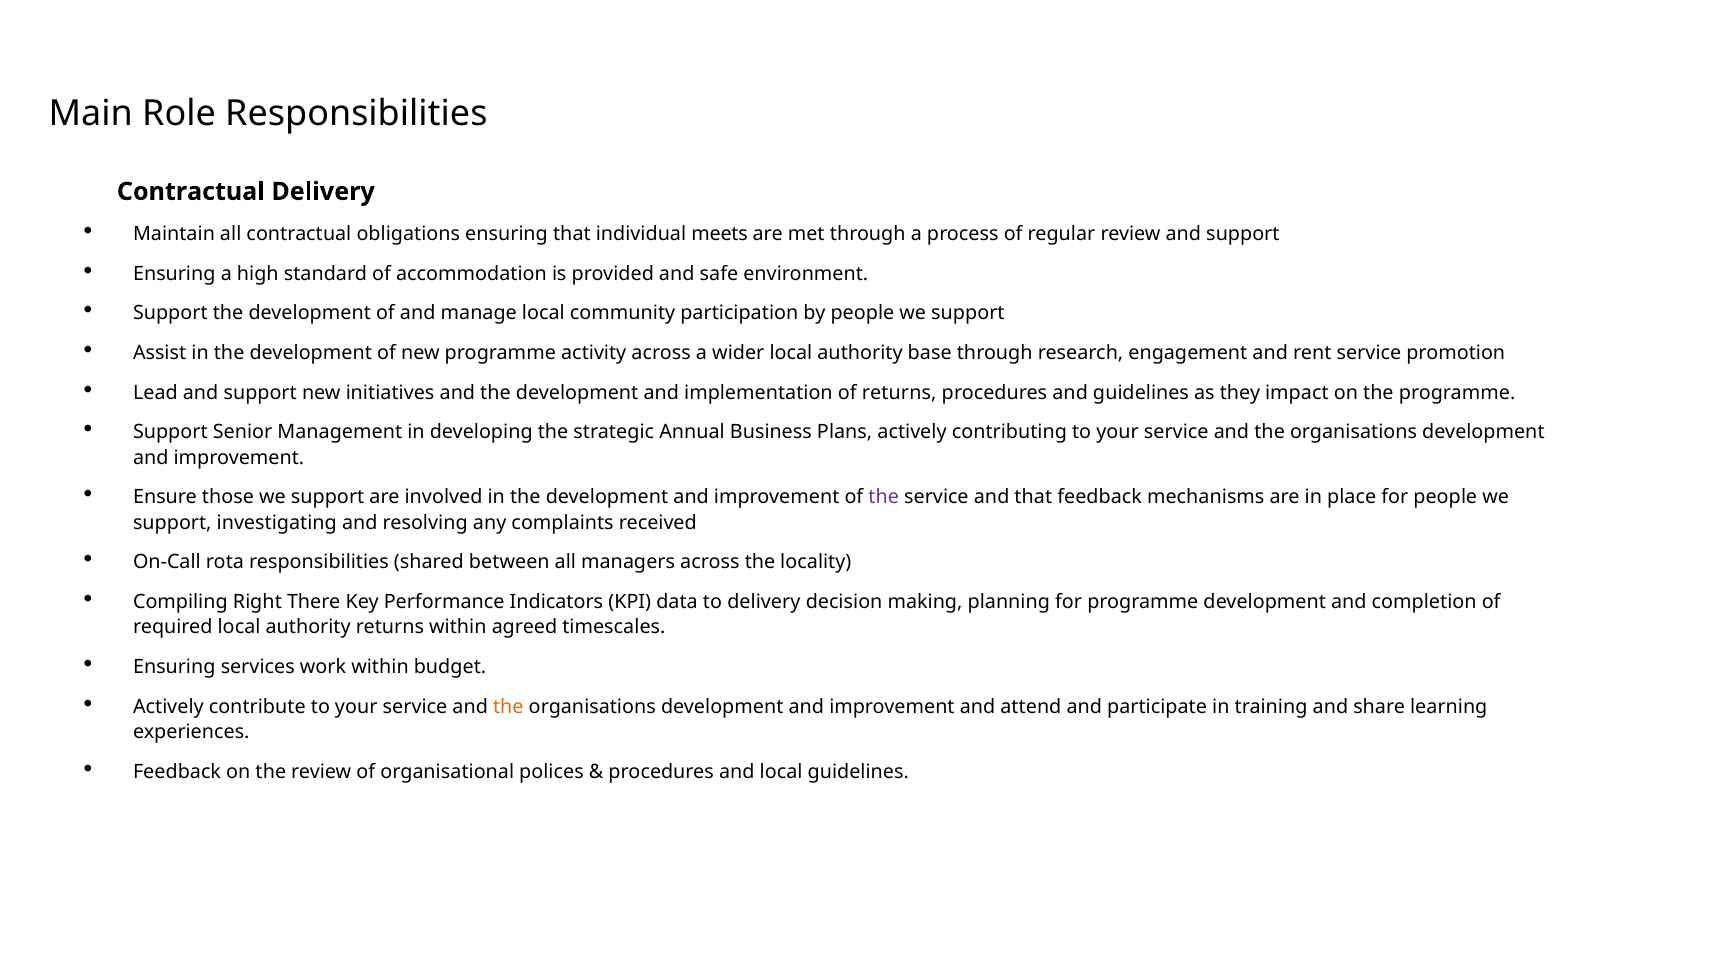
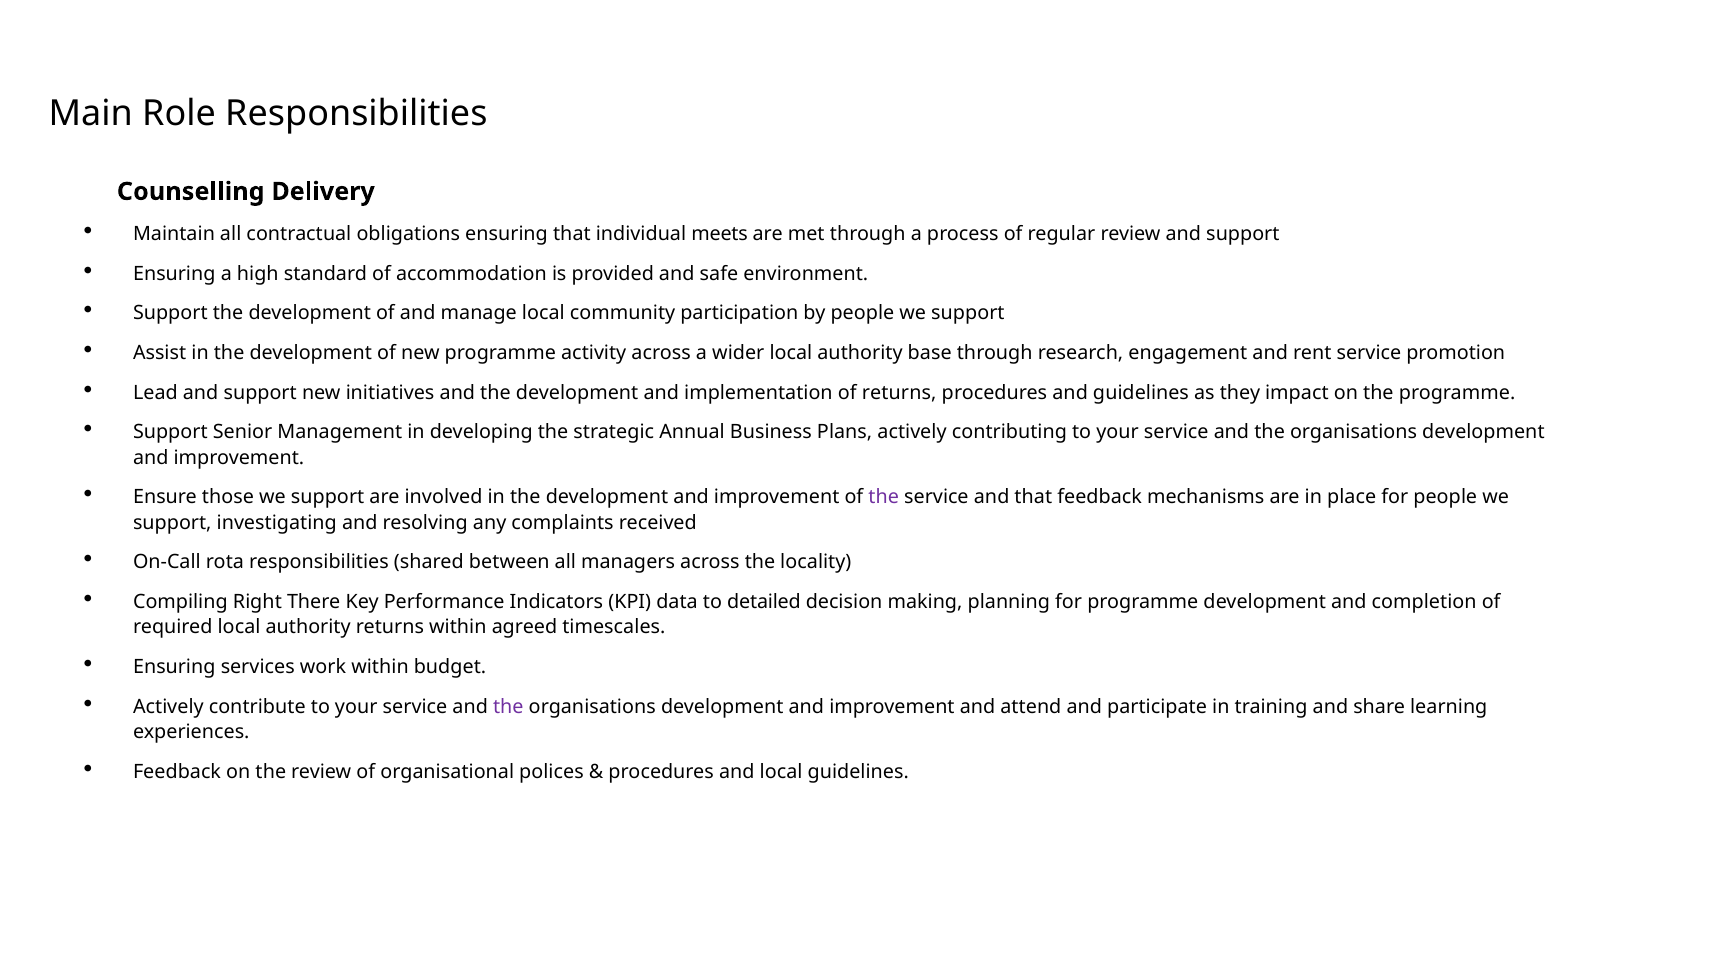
Contractual: Contractual -> Counselling (191, 192)
to delivery: delivery -> detailed (764, 602)
the colour: orange -> purple (508, 707)
